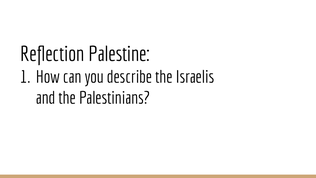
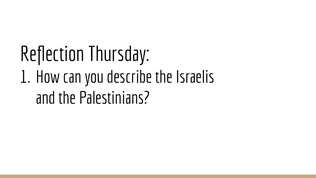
Palestine: Palestine -> Thursday (119, 54)
